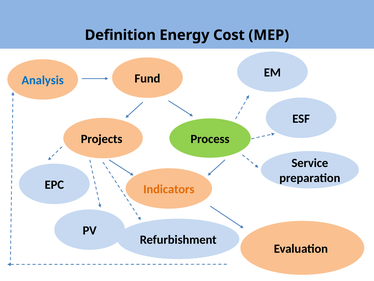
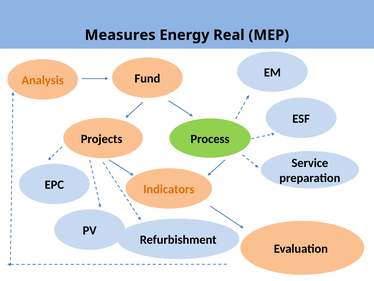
Definition: Definition -> Measures (120, 35)
Cost: Cost -> Real (229, 35)
Analysis colour: blue -> orange (43, 80)
